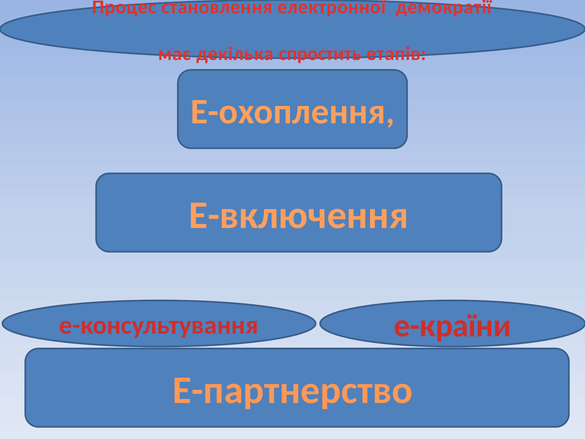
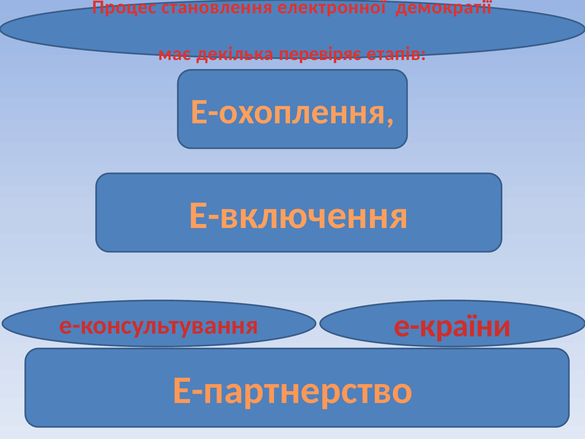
спростить: спростить -> перевіряє (320, 54)
